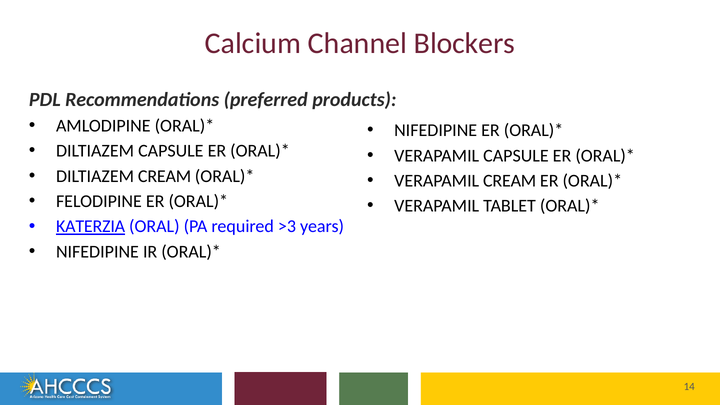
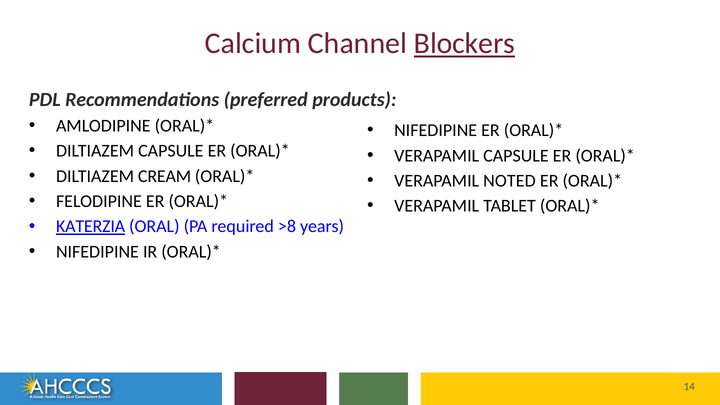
Blockers underline: none -> present (464, 44)
VERAPAMIL CREAM: CREAM -> NOTED (509, 181)
>3: >3 -> >8 (287, 227)
